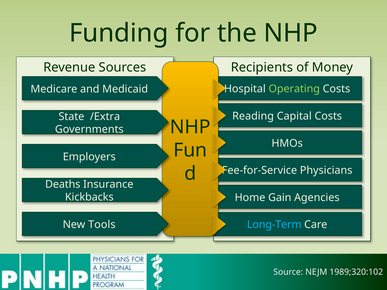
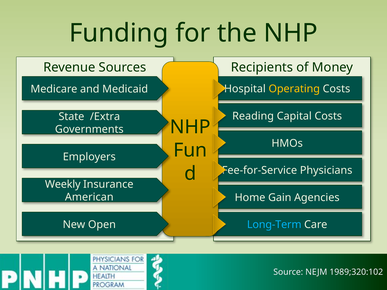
Operating colour: light green -> yellow (294, 89)
Deaths: Deaths -> Weekly (63, 184)
Kickbacks: Kickbacks -> American (89, 197)
Tools: Tools -> Open (102, 225)
